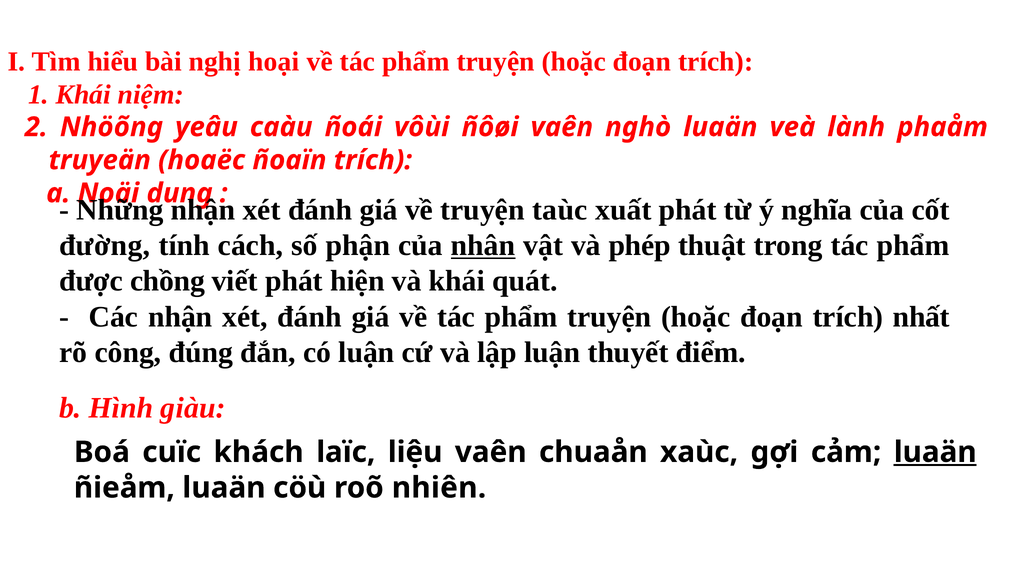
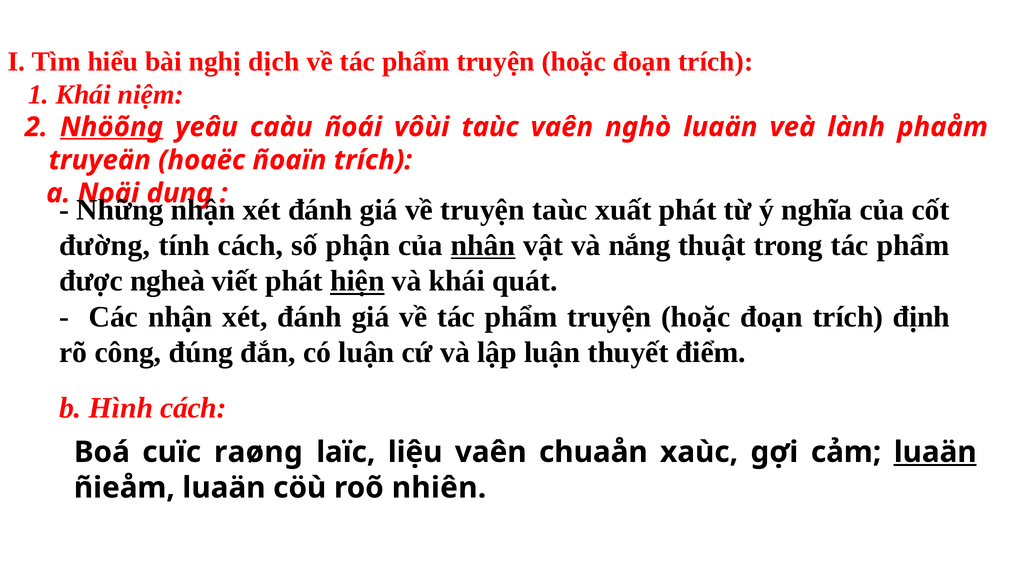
hoại: hoại -> dịch (274, 62)
Nhöõng underline: none -> present (111, 127)
vôùi ñôøi: ñôøi -> taùc (490, 127)
phép: phép -> nắng (640, 246)
chồng: chồng -> ngheà (168, 281)
hiện underline: none -> present (357, 281)
nhất: nhất -> định (921, 317)
Hình giàu: giàu -> cách (193, 408)
khách: khách -> raøng (258, 452)
